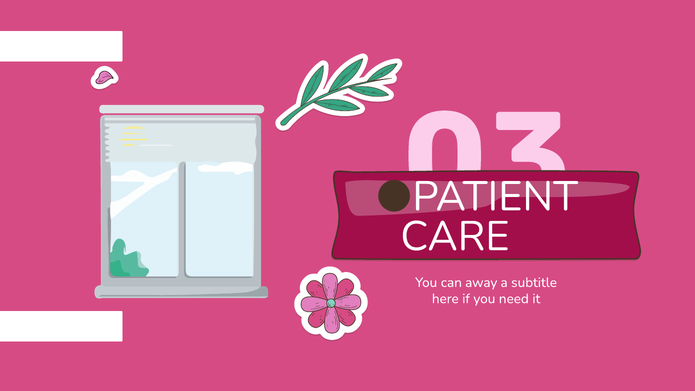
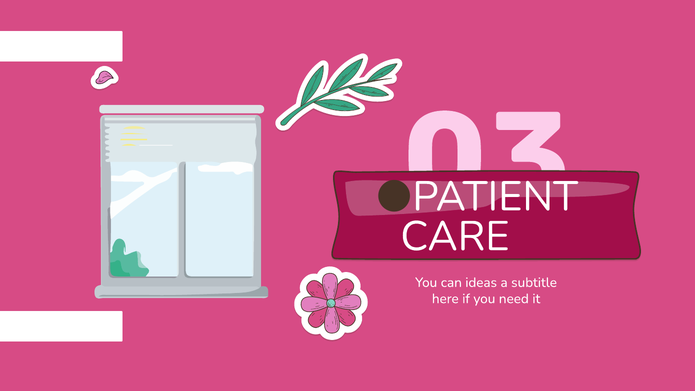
away: away -> ideas (481, 282)
